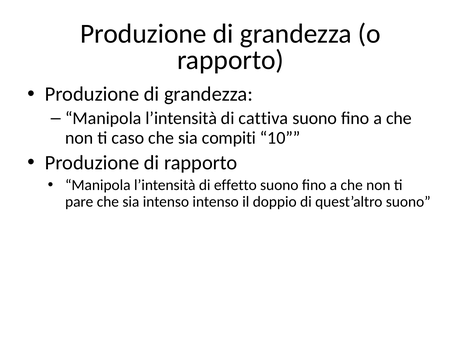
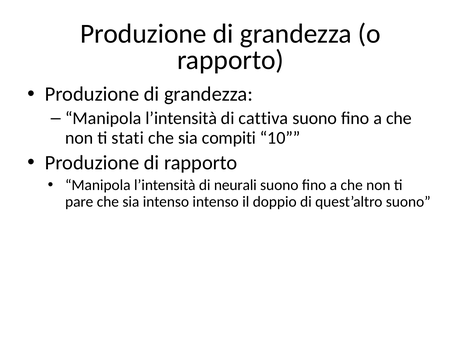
caso: caso -> stati (128, 138)
effetto: effetto -> neurali (235, 185)
